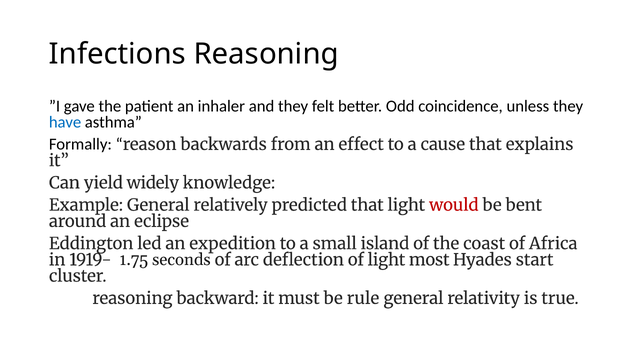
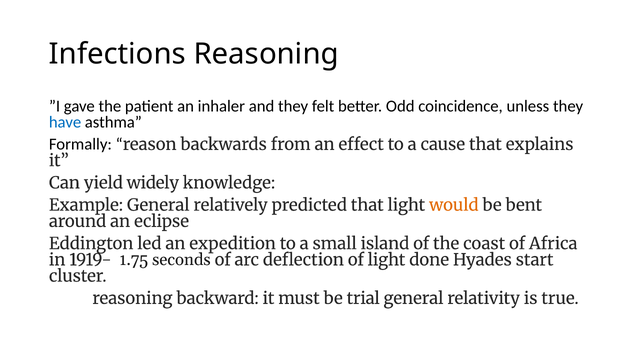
would colour: red -> orange (454, 205)
most: most -> done (429, 260)
rule: rule -> trial (363, 299)
